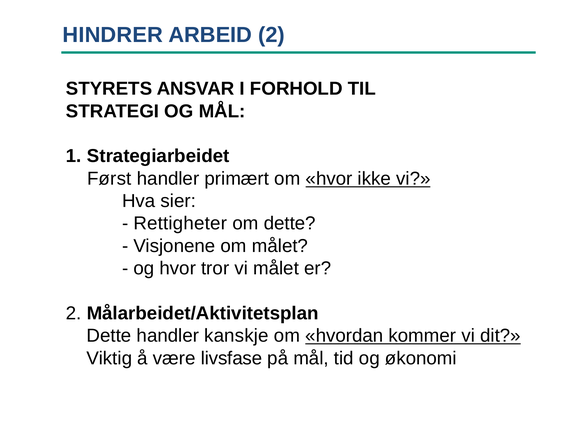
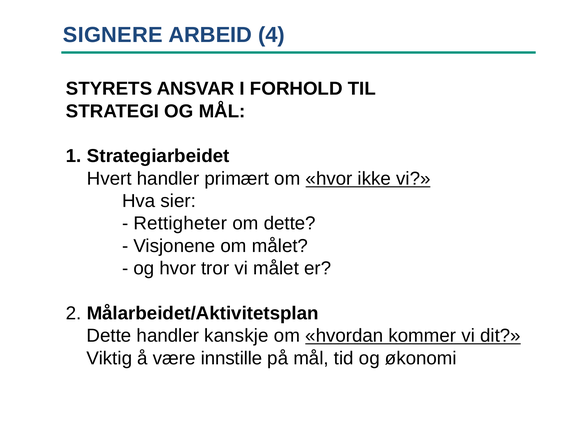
HINDRER: HINDRER -> SIGNERE (113, 35)
ARBEID 2: 2 -> 4 (271, 35)
Først: Først -> Hvert (109, 179)
livsfase: livsfase -> innstille (232, 359)
